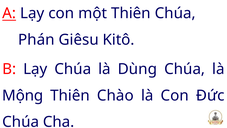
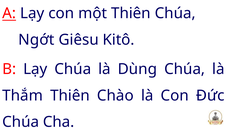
Phán: Phán -> Ngớt (36, 40)
Mộng: Mộng -> Thắm (23, 95)
